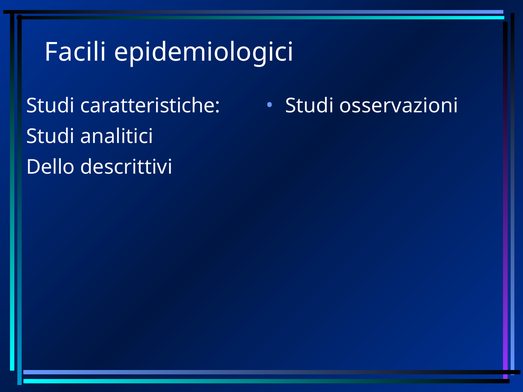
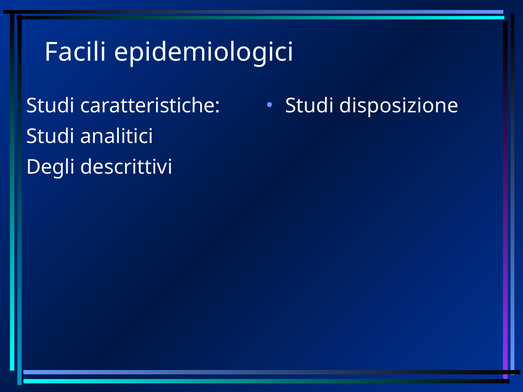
osservazioni: osservazioni -> disposizione (399, 106)
Dello: Dello -> Degli (51, 167)
